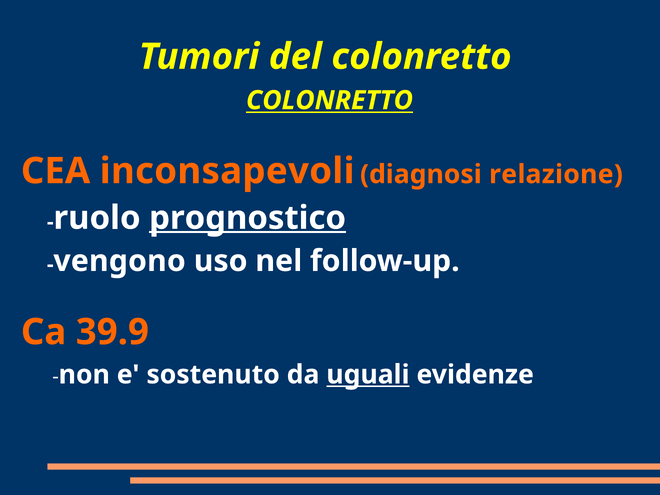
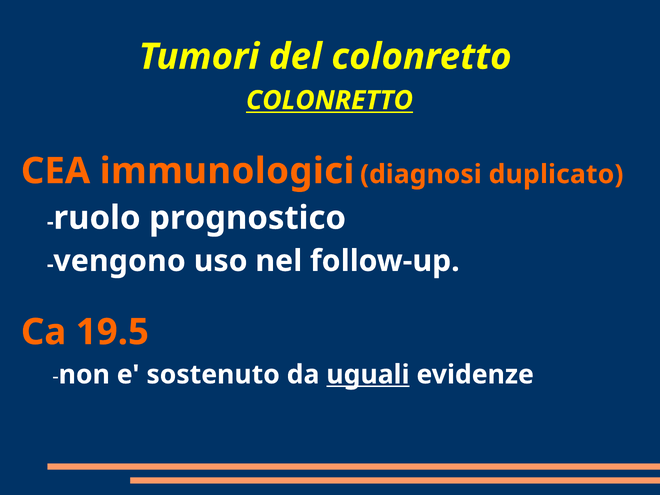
inconsapevoli: inconsapevoli -> immunologici (227, 171)
relazione: relazione -> duplicato (556, 174)
prognostico underline: present -> none (248, 218)
39.9: 39.9 -> 19.5 (112, 332)
